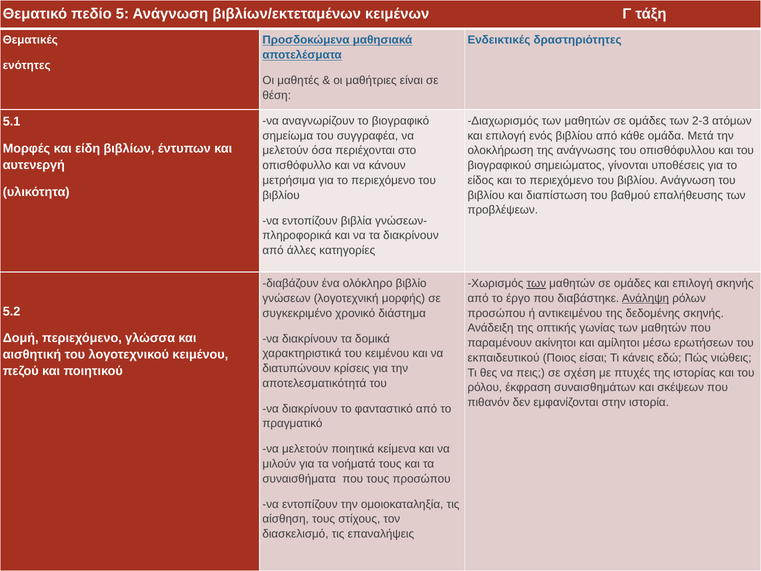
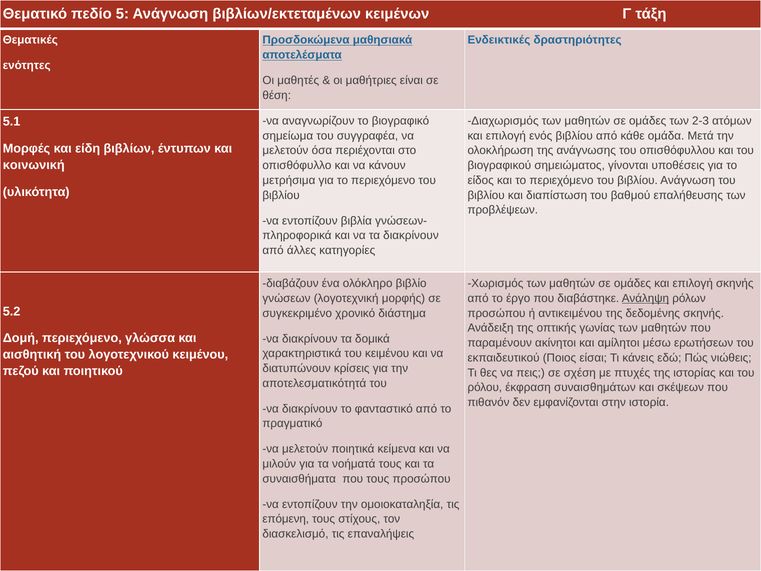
αυτενεργή: αυτενεργή -> κοινωνική (34, 165)
των underline: present -> none (536, 283)
αίσθηση: αίσθηση -> επόμενη (286, 519)
